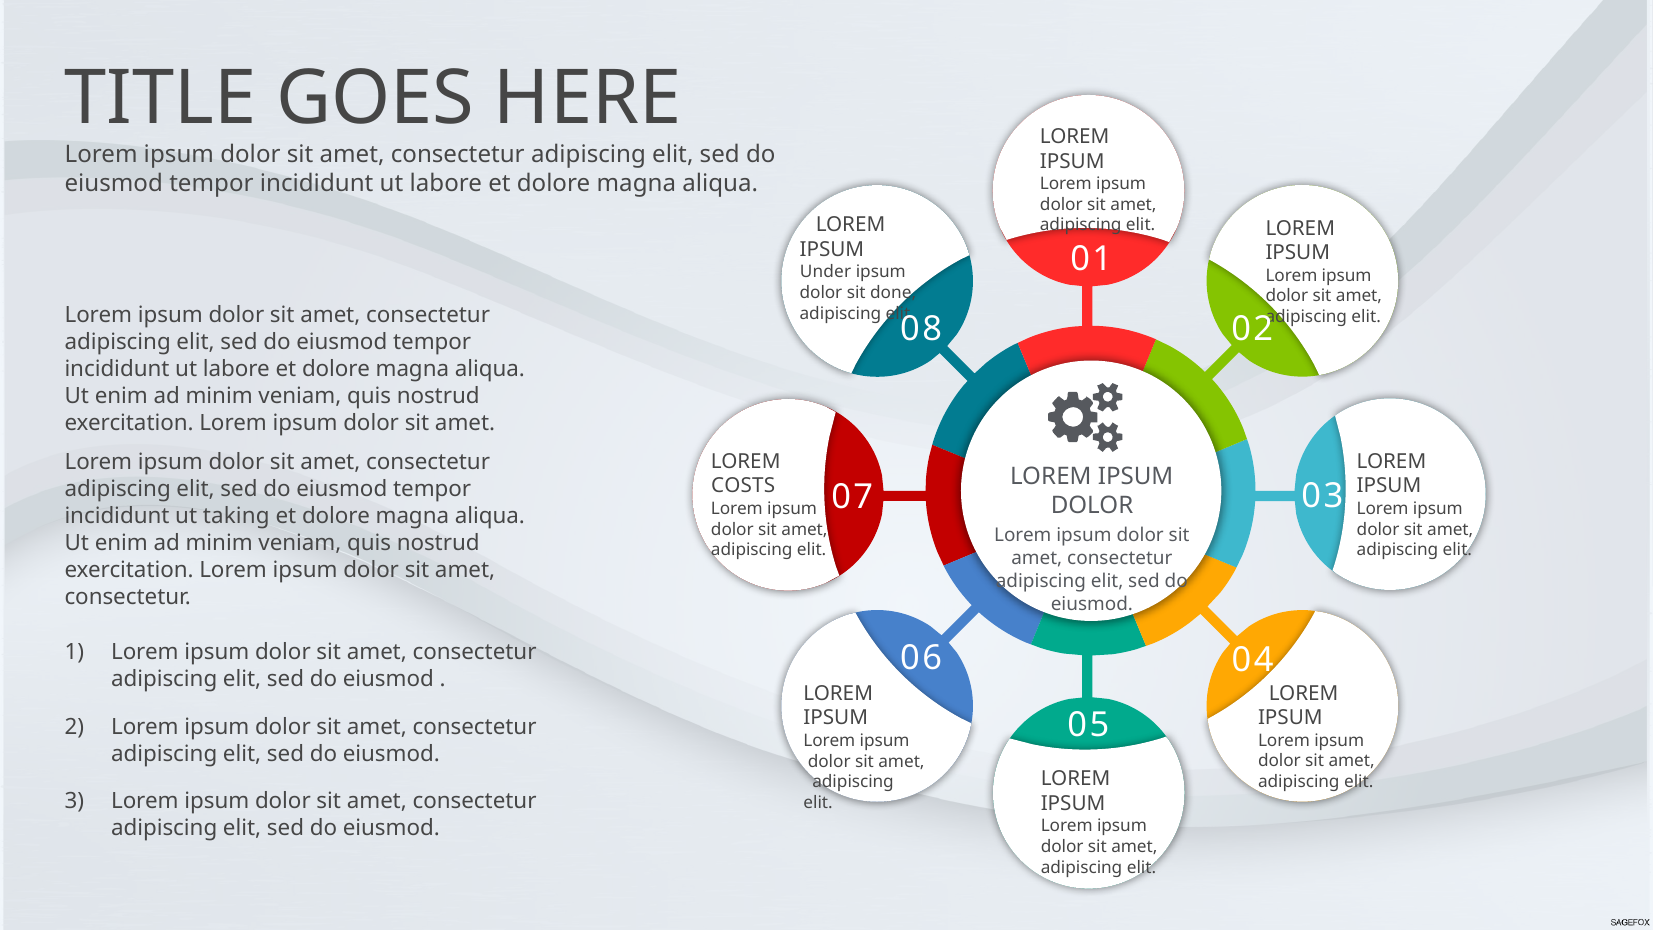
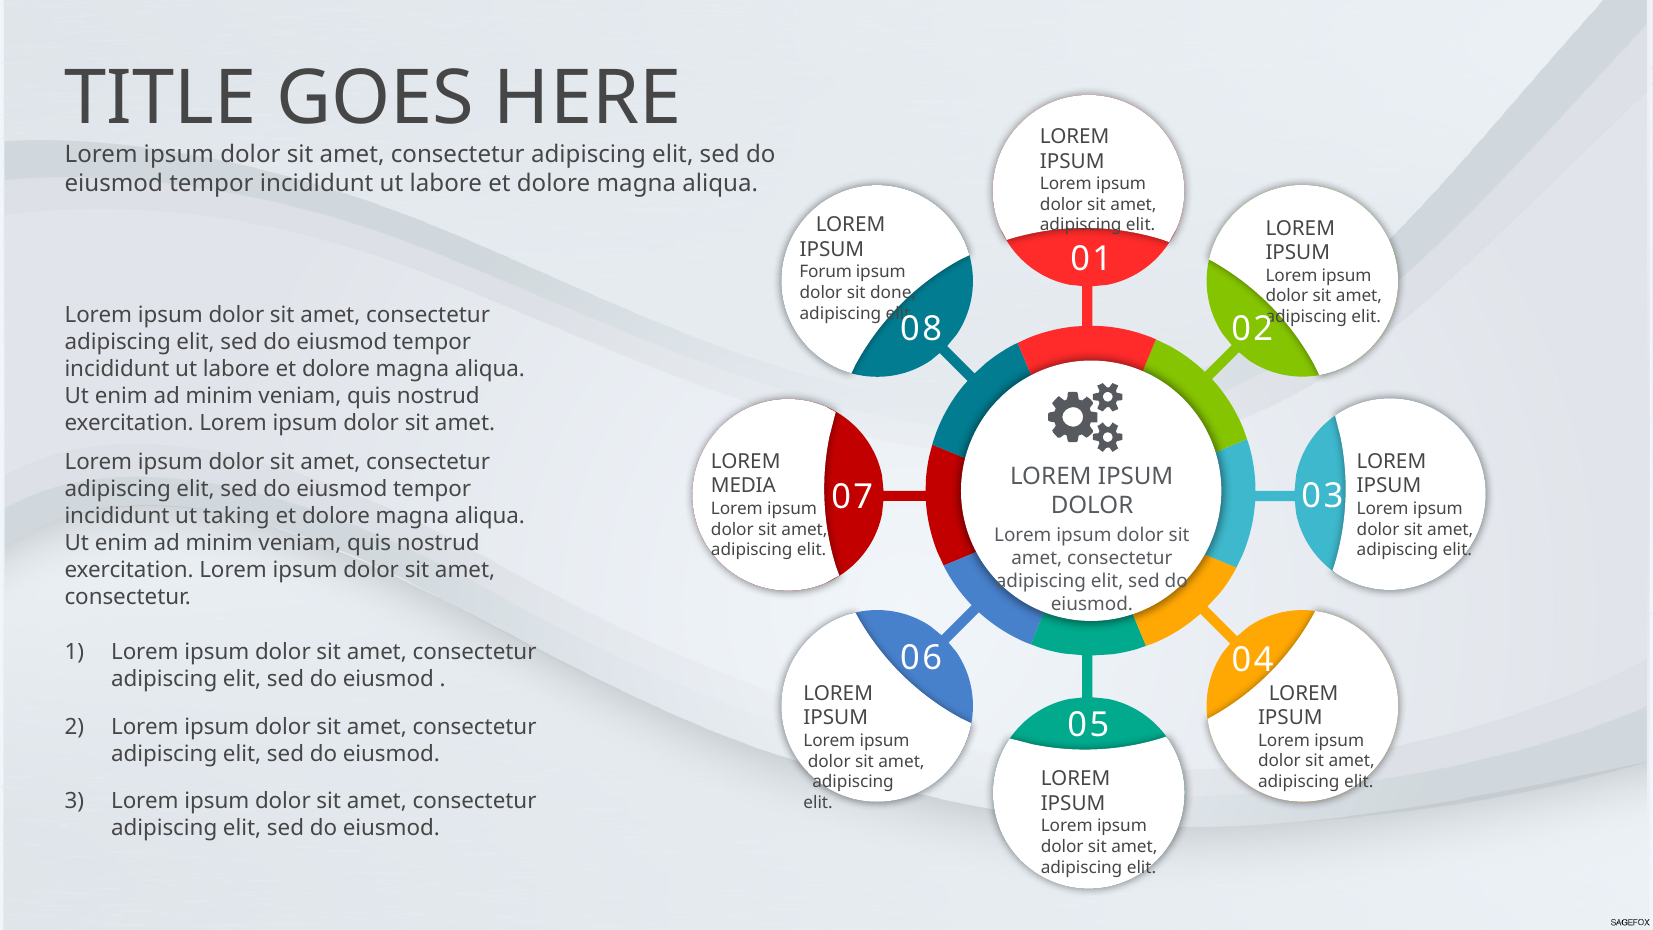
Under: Under -> Forum (826, 272)
COSTS: COSTS -> MEDIA (743, 486)
